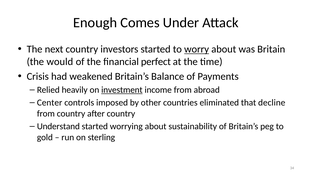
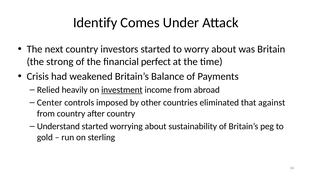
Enough: Enough -> Identify (95, 23)
worry underline: present -> none (197, 49)
would: would -> strong (60, 62)
decline: decline -> against (272, 102)
